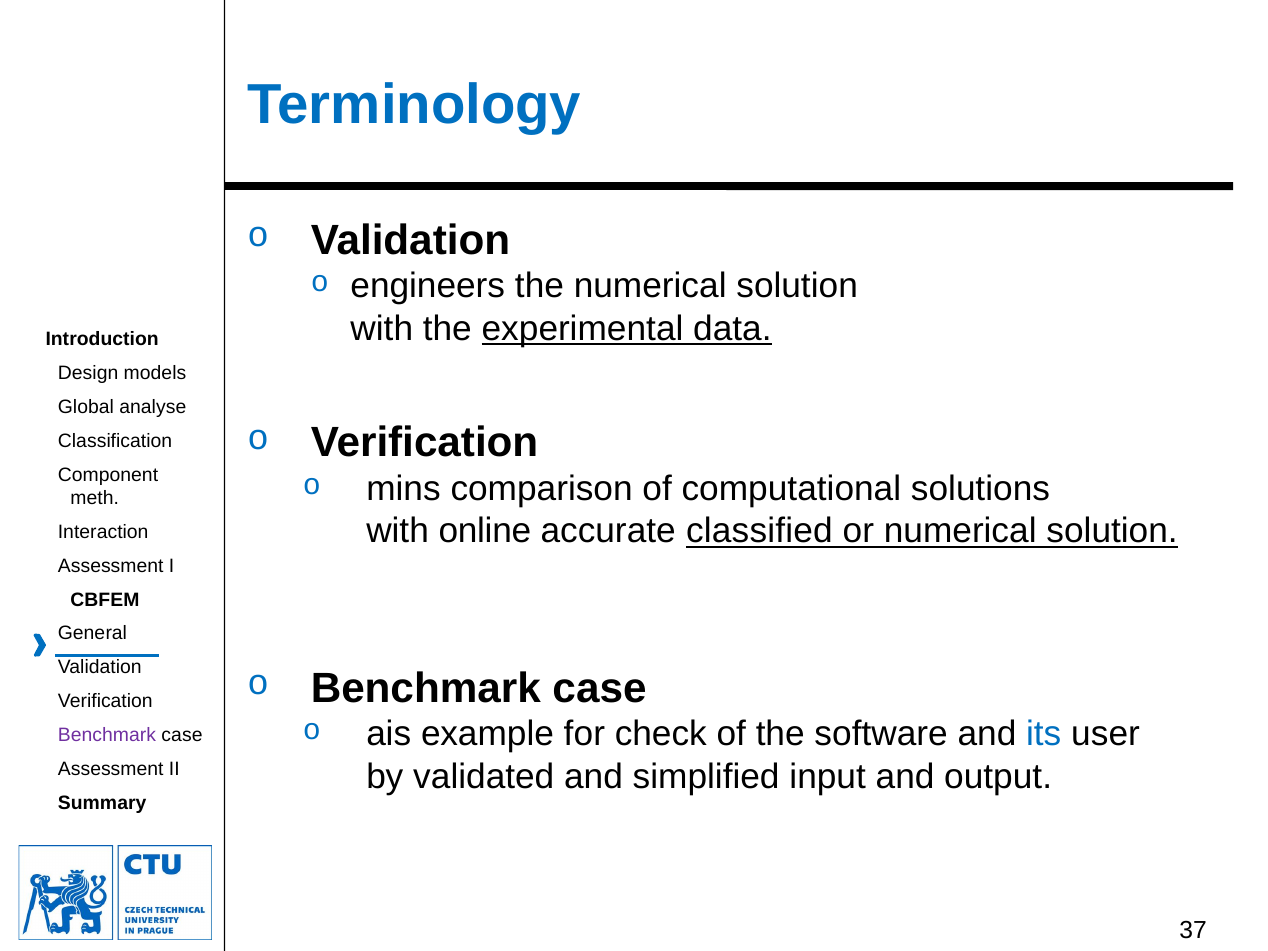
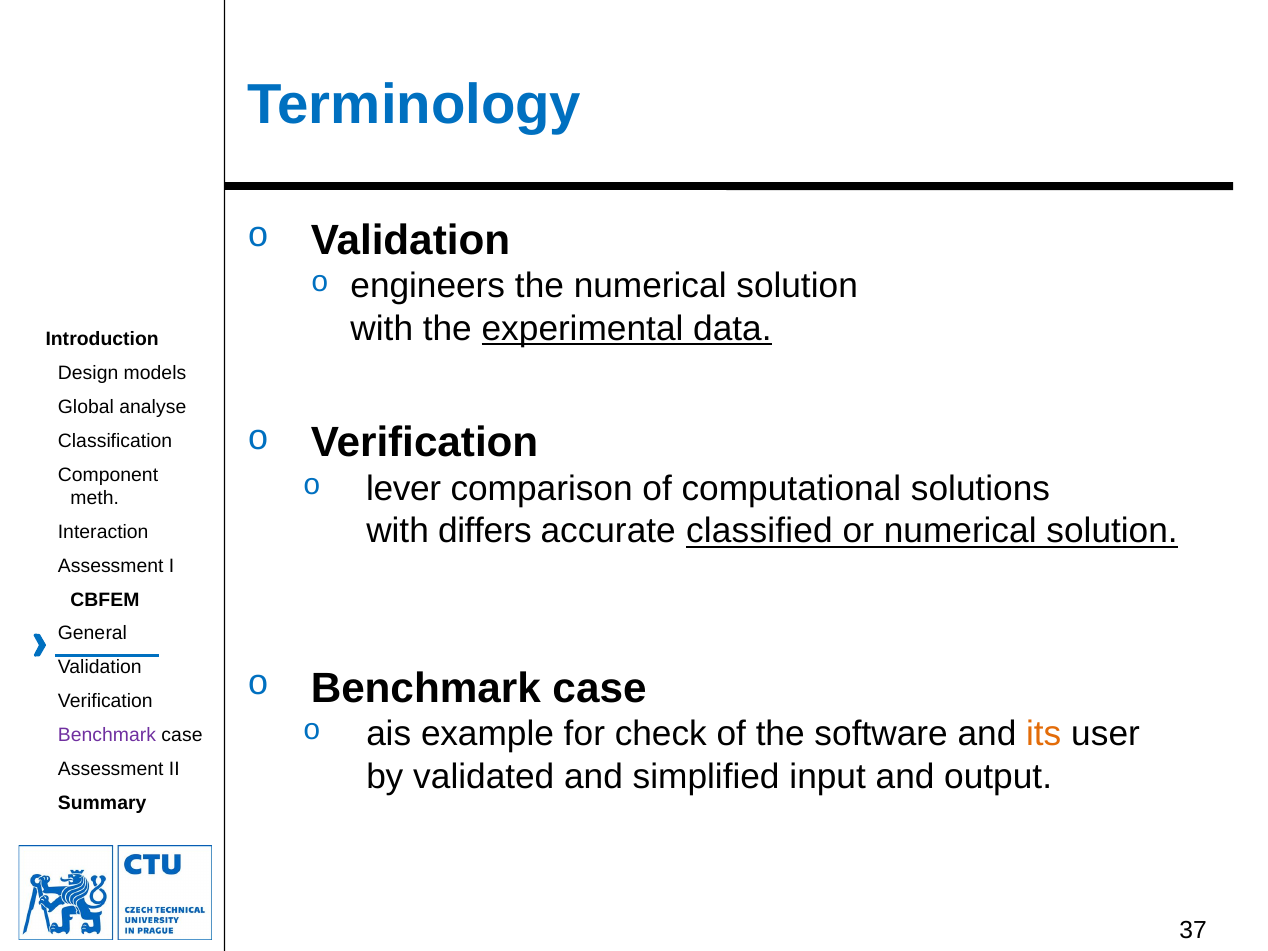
mins: mins -> lever (404, 489)
online: online -> differs (485, 531)
its colour: blue -> orange (1044, 734)
